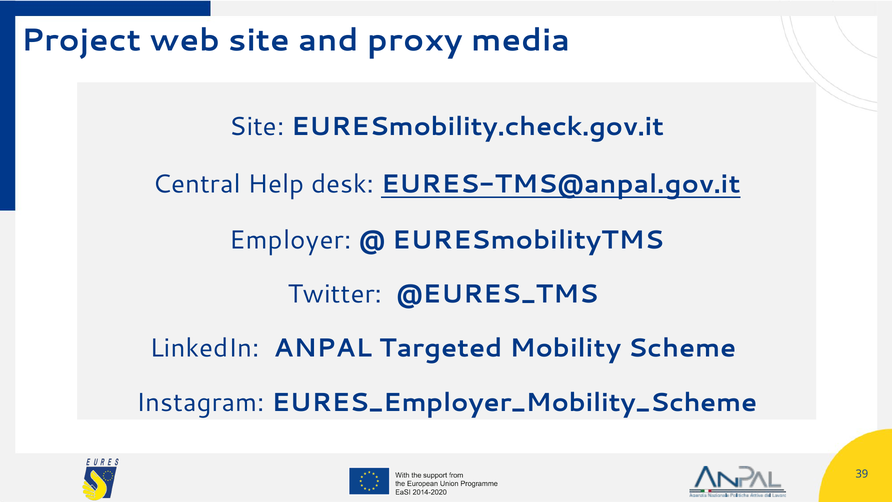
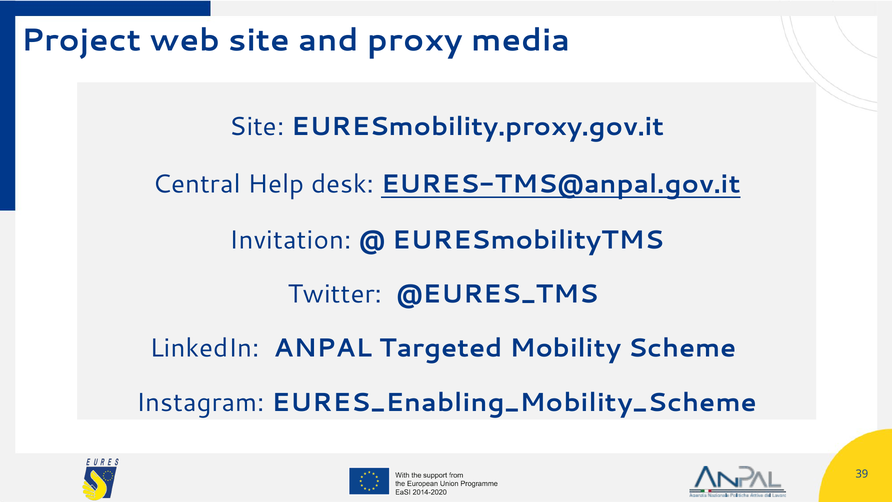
EURESmobility.check.gov.it: EURESmobility.check.gov.it -> EURESmobility.proxy.gov.it (478, 127)
Employer: Employer -> Invitation (290, 240)
EURES_Employer_Mobility_Scheme: EURES_Employer_Mobility_Scheme -> EURES_Enabling_Mobility_Scheme (514, 402)
